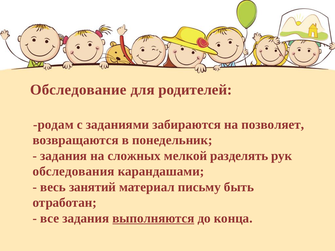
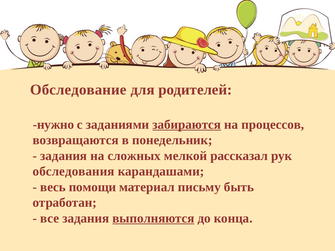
родам: родам -> нужно (53, 125)
забираются underline: none -> present (187, 125)
позволяет: позволяет -> процессов (273, 125)
разделять: разделять -> рассказал (239, 156)
занятий: занятий -> помощи (92, 187)
